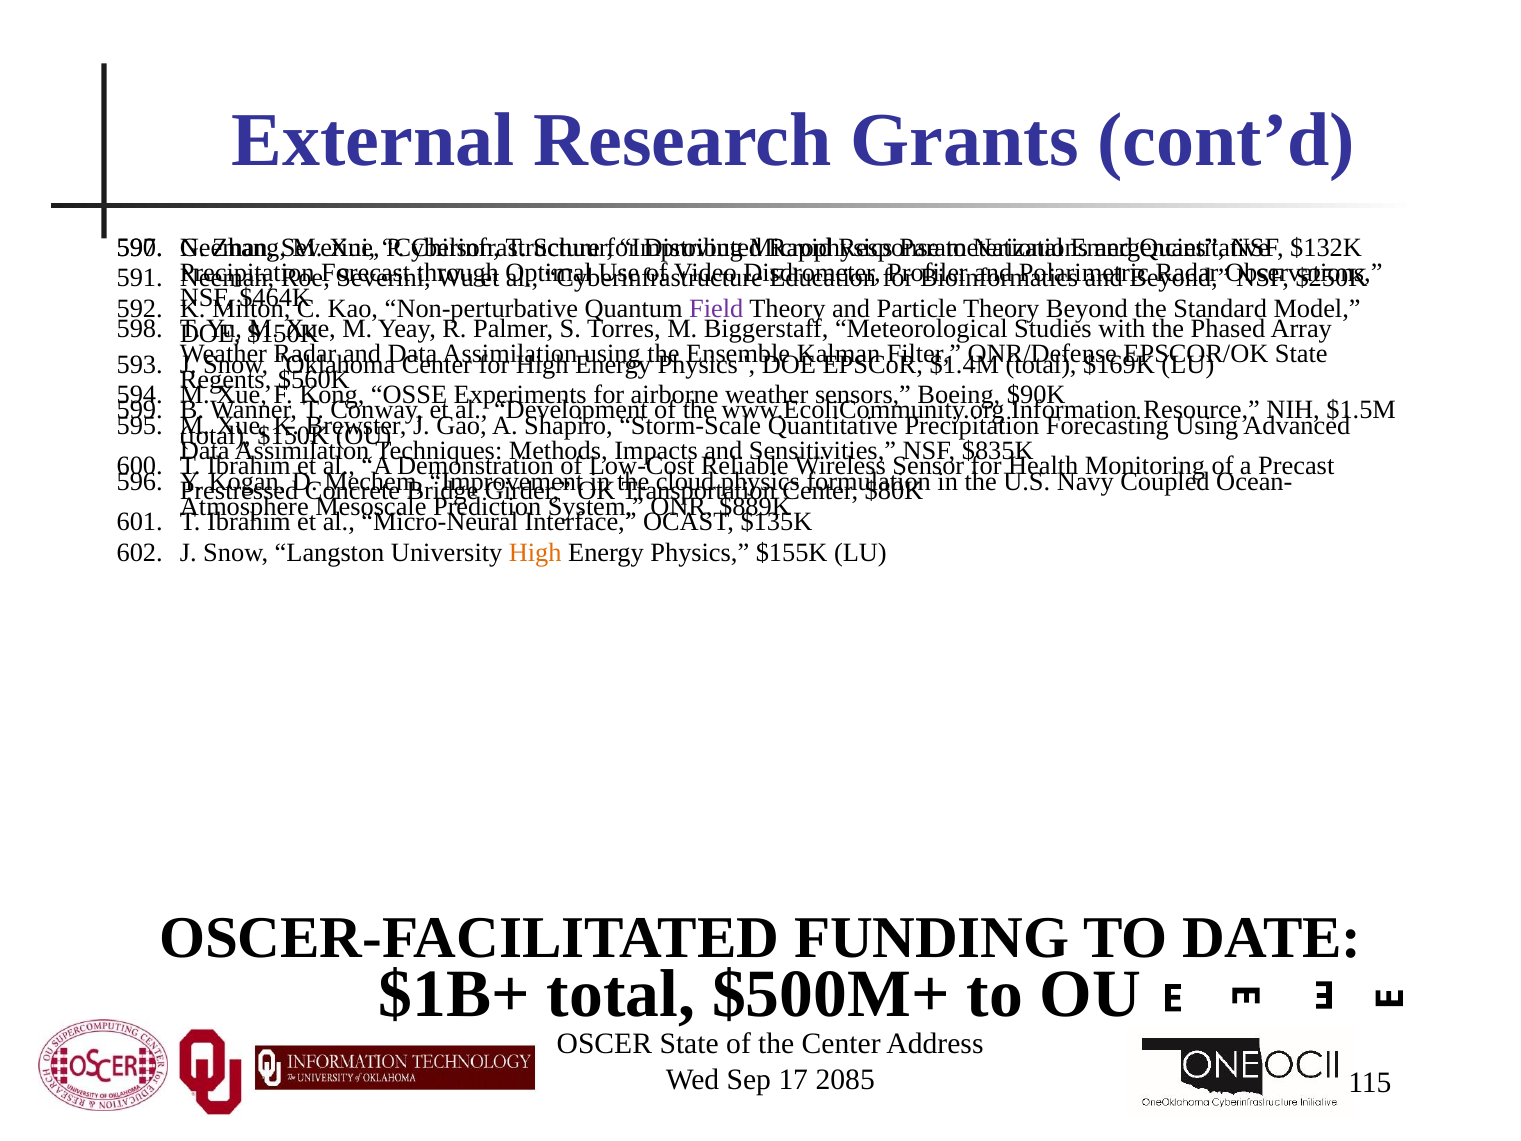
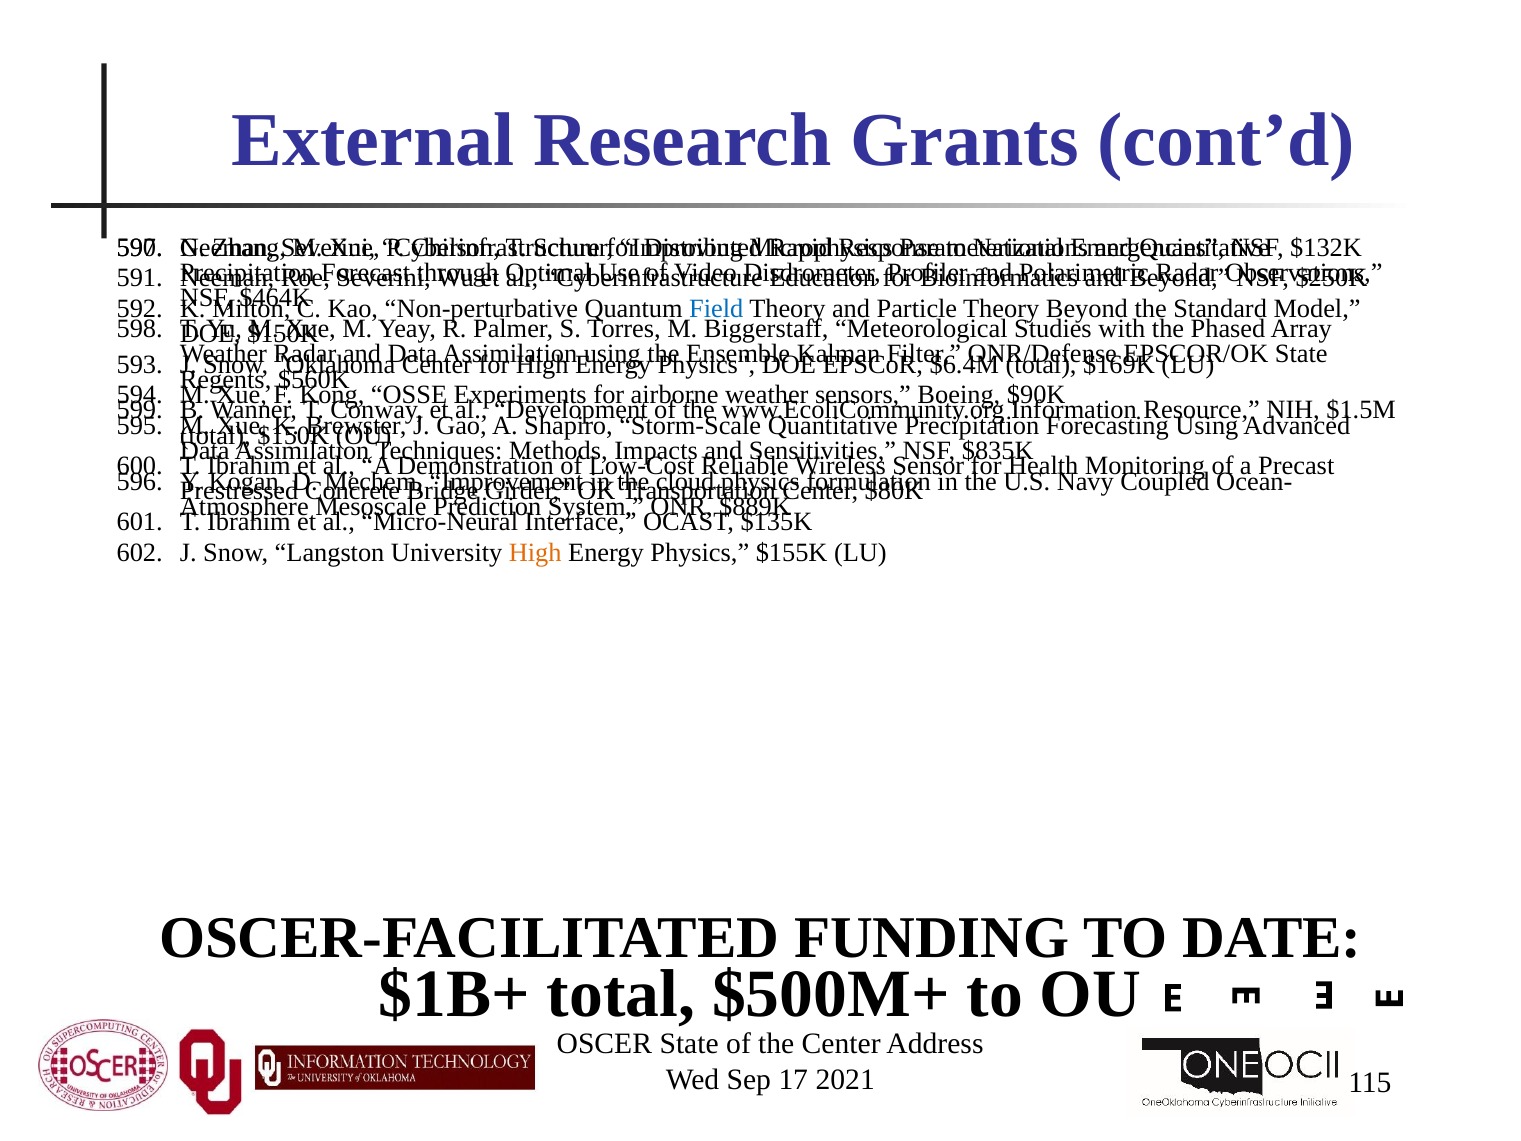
Field colour: purple -> blue (716, 309)
$1.4M: $1.4M -> $6.4M (964, 364)
2085: 2085 -> 2021 (845, 1079)
